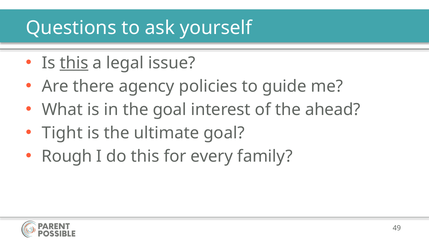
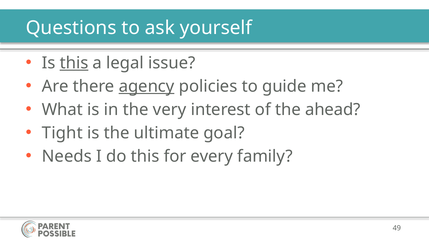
agency underline: none -> present (147, 86)
the goal: goal -> very (170, 110)
Rough: Rough -> Needs (67, 156)
